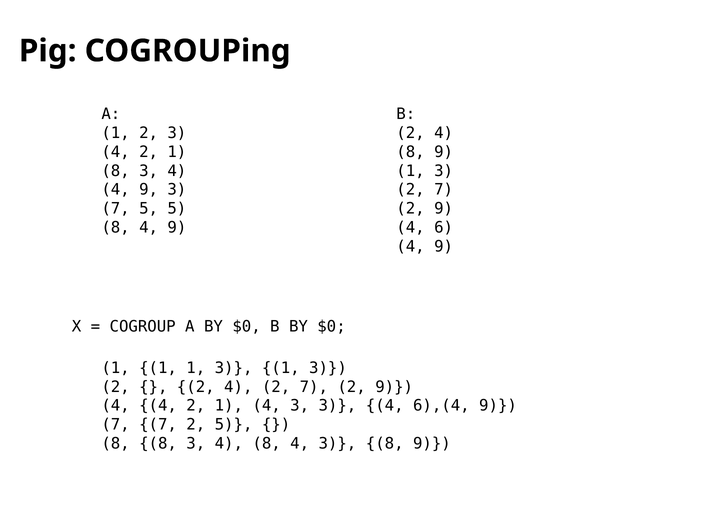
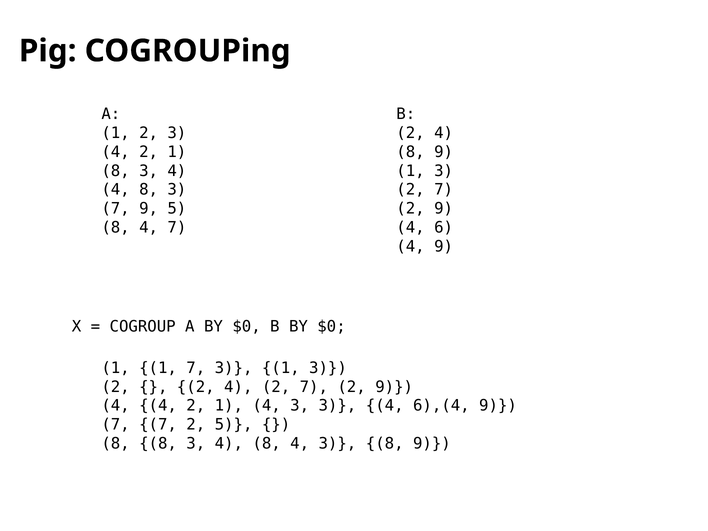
9: 9 -> 8 (149, 190)
7 5: 5 -> 9 (149, 209)
8 4 9: 9 -> 7 (177, 228)
1 1 1: 1 -> 7 (196, 368)
